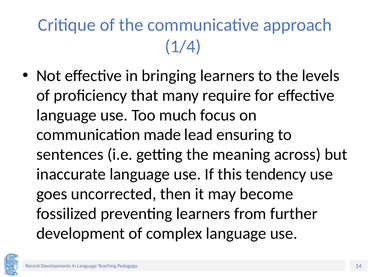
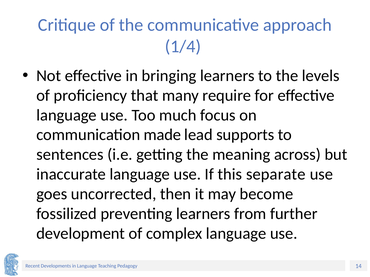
ensuring: ensuring -> supports (245, 135)
tendency: tendency -> separate (276, 175)
